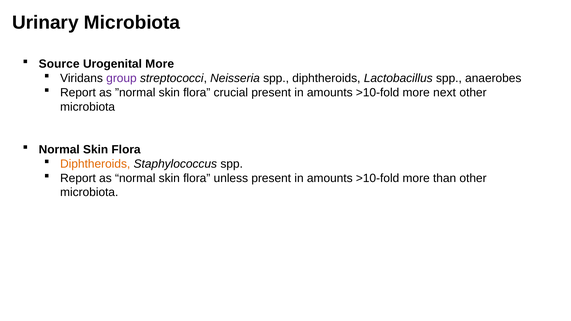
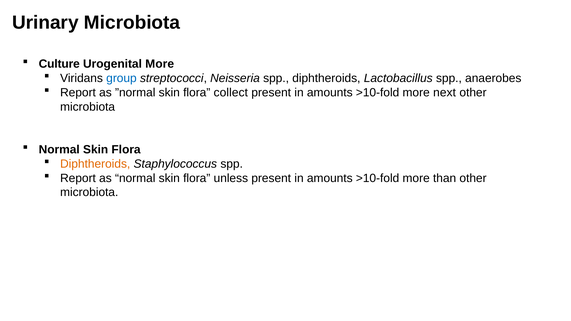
Source: Source -> Culture (59, 64)
group colour: purple -> blue (121, 78)
crucial: crucial -> collect (231, 93)
